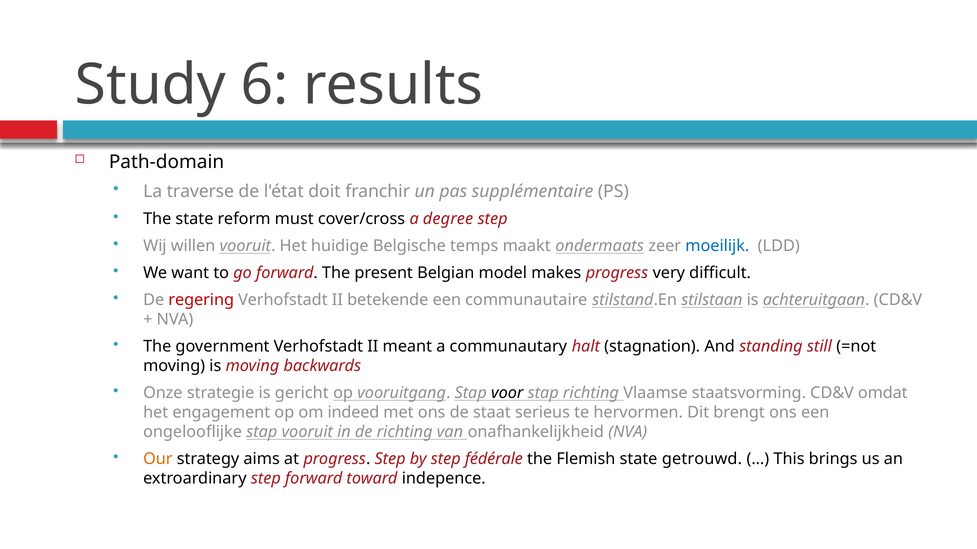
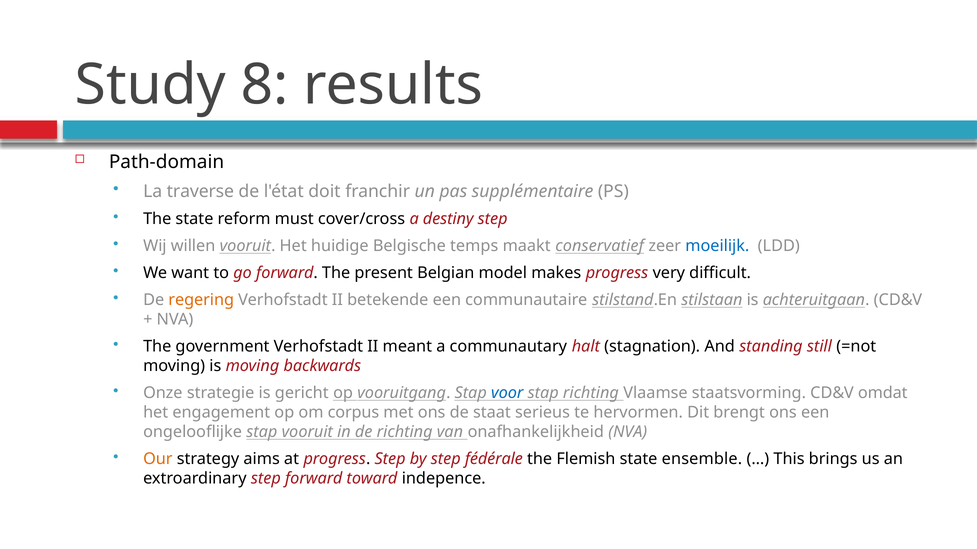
6: 6 -> 8 (265, 85)
degree: degree -> destiny (448, 219)
ondermaats: ondermaats -> conservatief (600, 246)
regering colour: red -> orange (201, 300)
voor colour: black -> blue (507, 393)
indeed: indeed -> corpus (353, 413)
getrouwd: getrouwd -> ensemble (702, 459)
